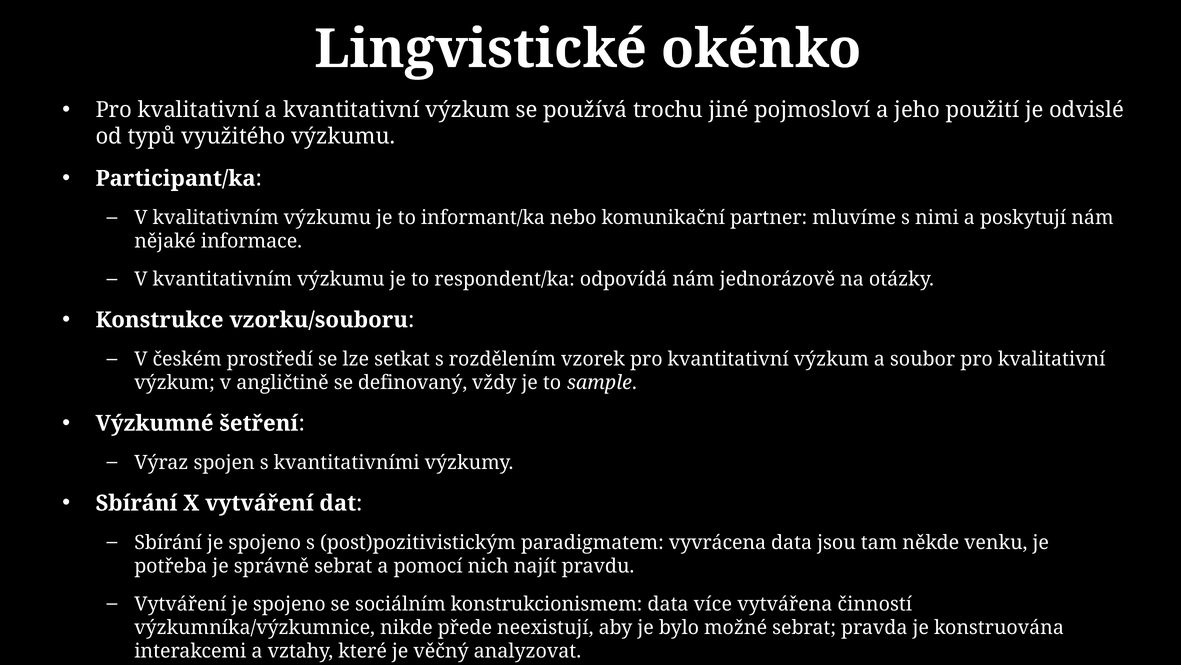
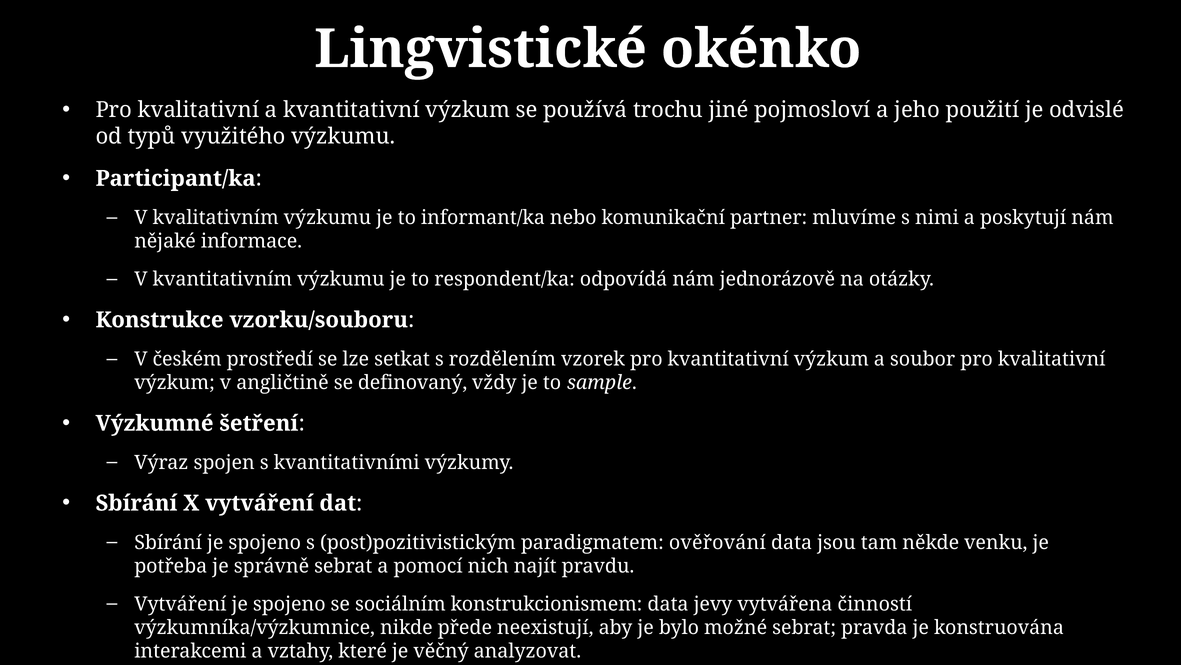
vyvrácena: vyvrácena -> ověřování (717, 542)
více: více -> jevy (713, 603)
